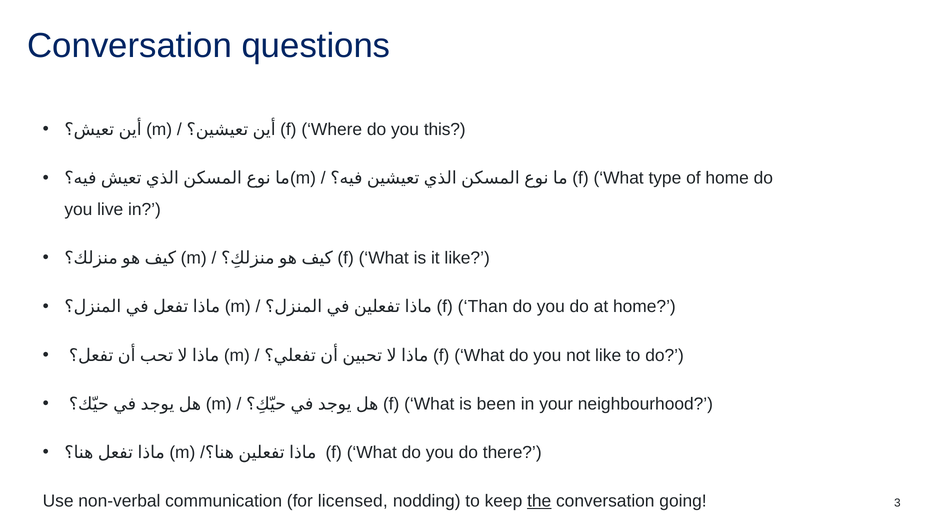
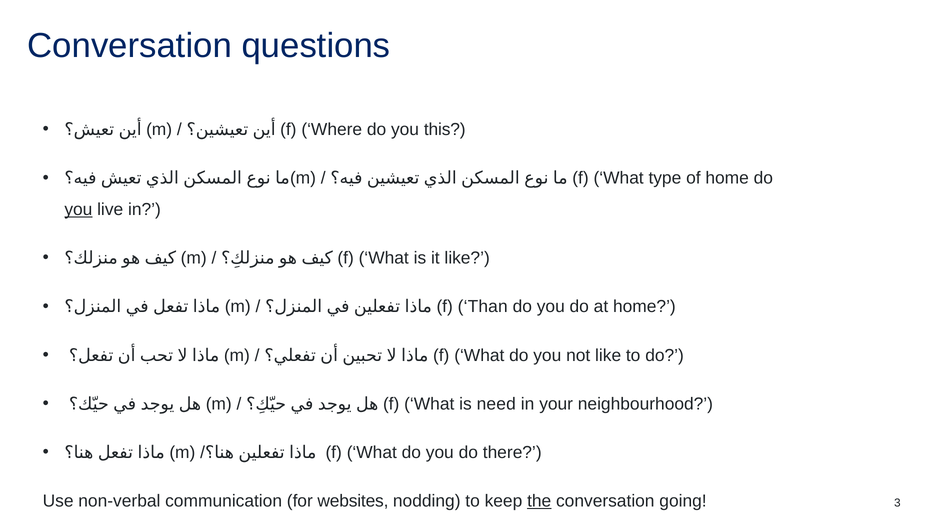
you underline: none -> present (78, 210)
been: been -> need (496, 404)
licensed: licensed -> websites (353, 502)
